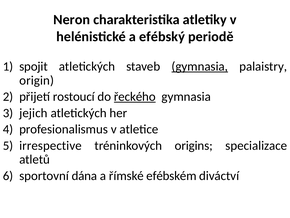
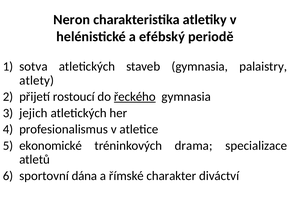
spojit: spojit -> sotva (33, 66)
gymnasia underline: present -> none (200, 66)
origin: origin -> atlety (37, 80)
irrespective: irrespective -> ekonomické (51, 145)
origins: origins -> drama (194, 145)
efébském: efébském -> charakter (171, 175)
